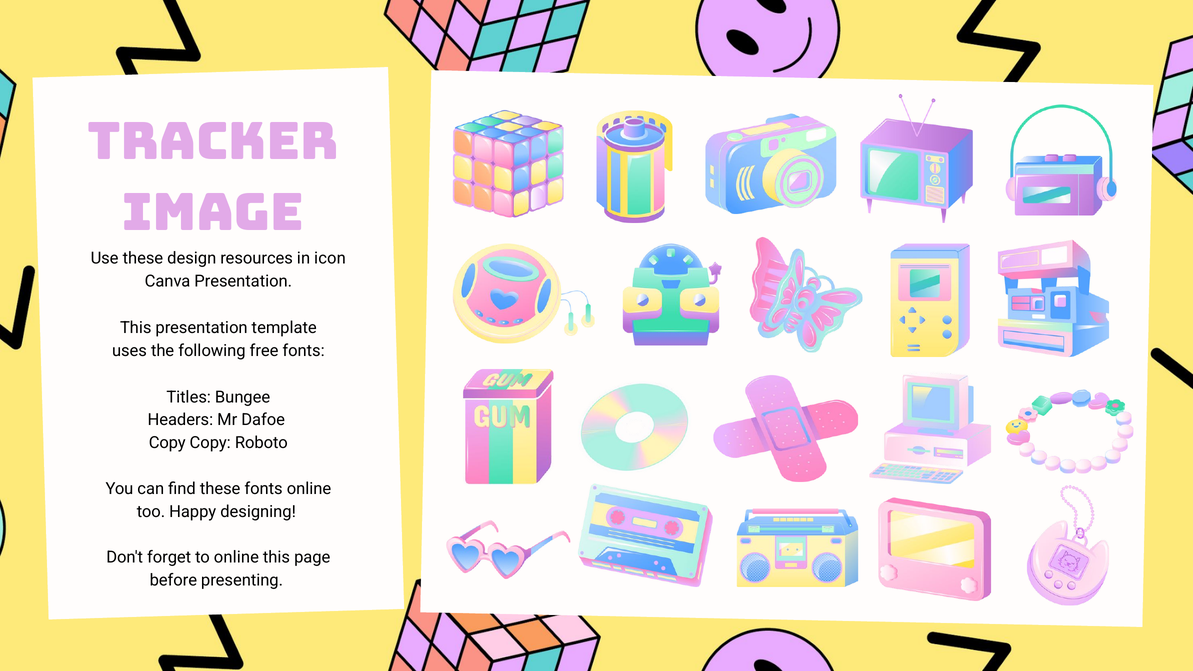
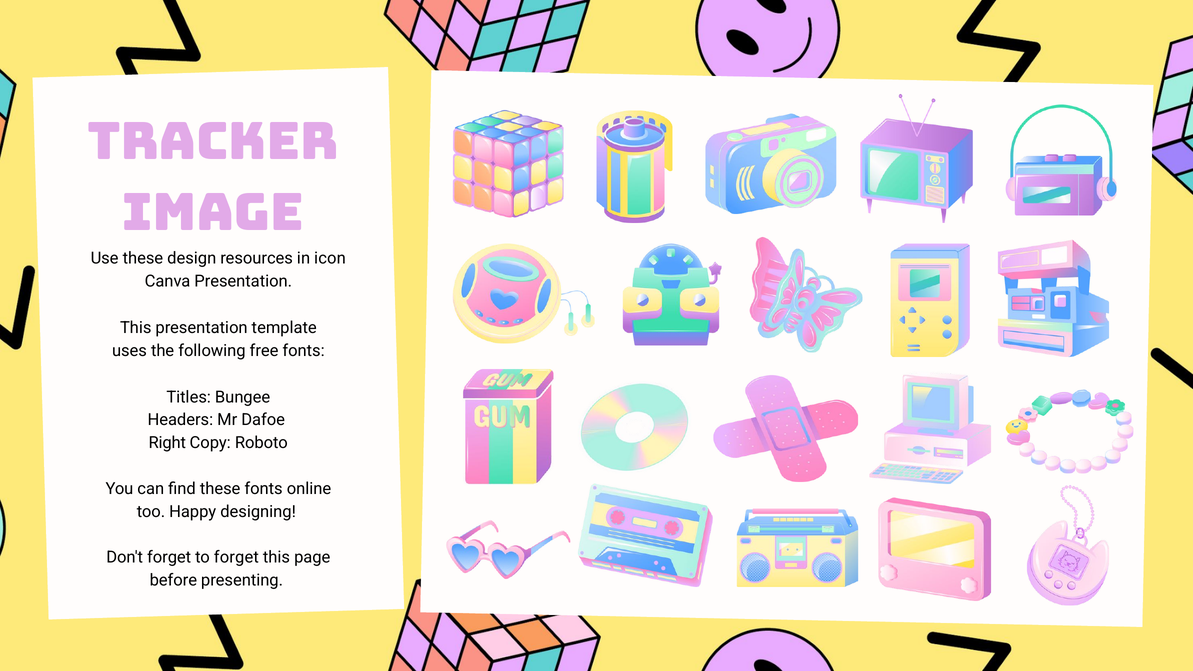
Copy: Copy -> Right (167, 443)
to online: online -> forget (236, 557)
